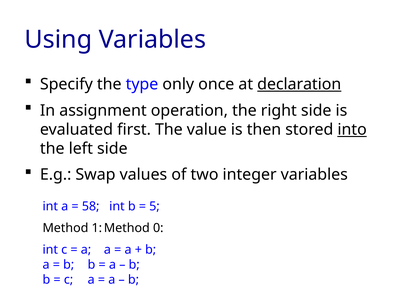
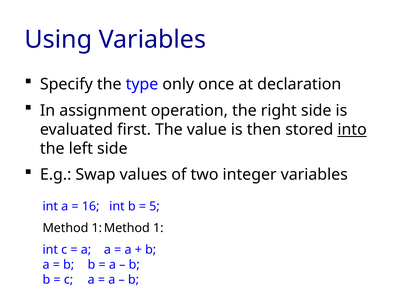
declaration underline: present -> none (299, 84)
58: 58 -> 16 (91, 207)
0: 0 -> 1 (158, 228)
